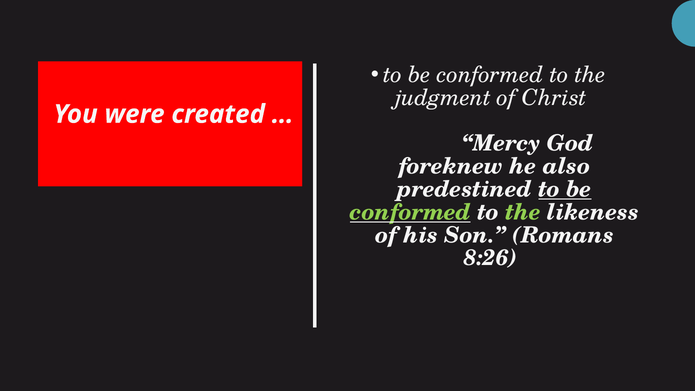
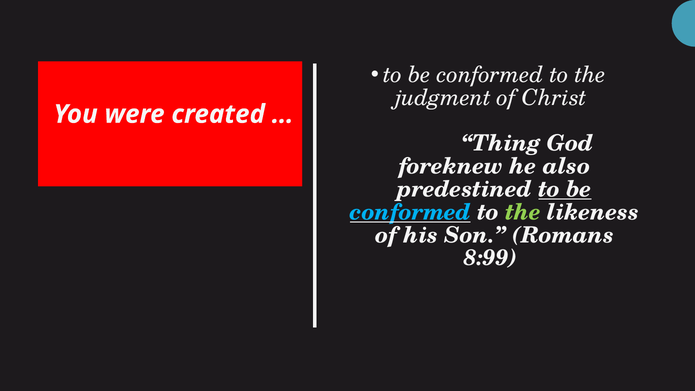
Mercy: Mercy -> Thing (501, 144)
conformed colour: light green -> light blue (410, 212)
8:26: 8:26 -> 8:99 (491, 258)
